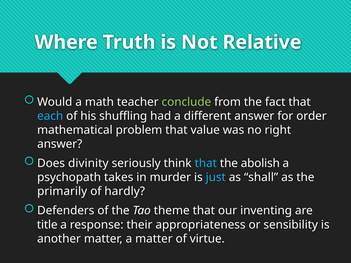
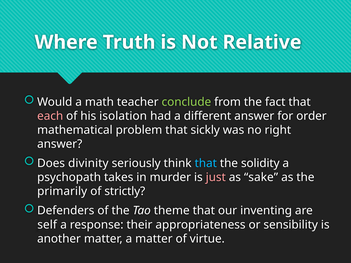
each colour: light blue -> pink (50, 116)
shuffling: shuffling -> isolation (123, 116)
value: value -> sickly (205, 130)
abolish: abolish -> solidity (260, 163)
just colour: light blue -> pink (216, 177)
shall: shall -> sake (261, 177)
hardly: hardly -> strictly (125, 192)
title: title -> self (47, 225)
